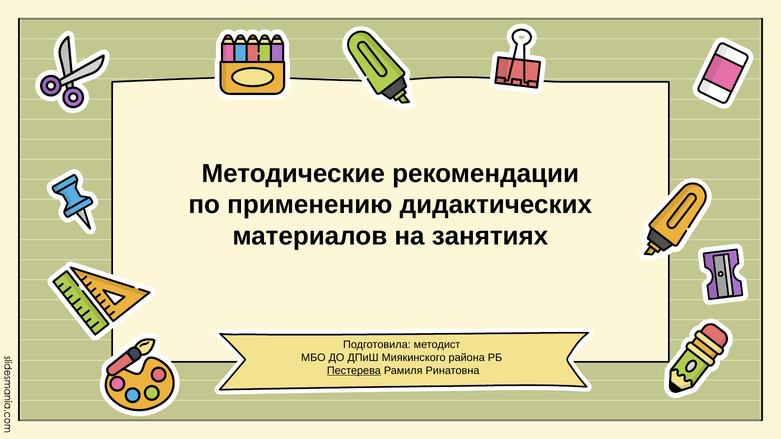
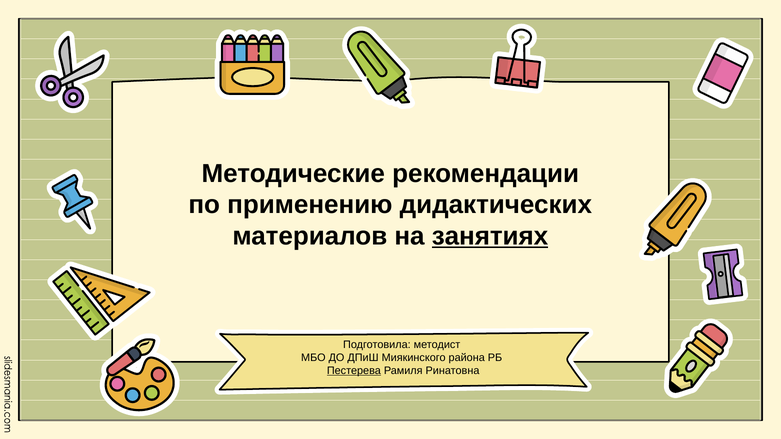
занятиях underline: none -> present (490, 236)
